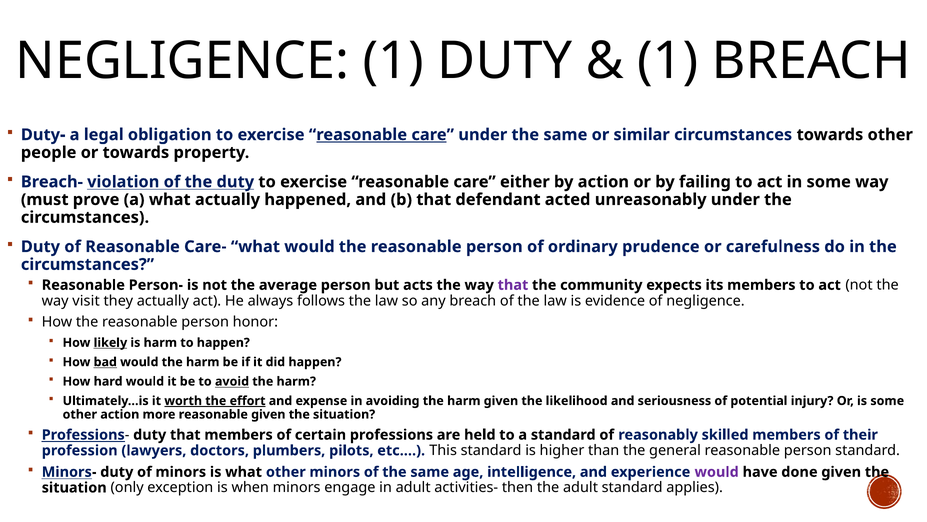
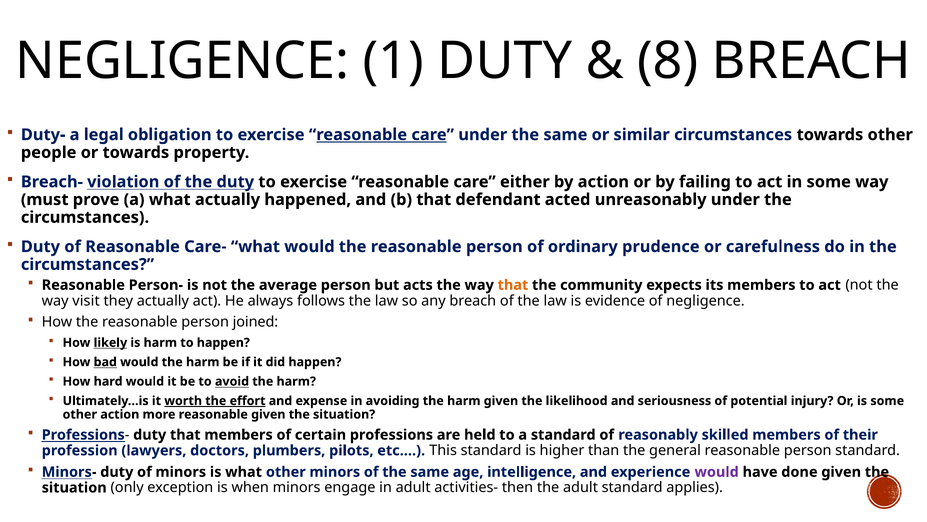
1: 1 -> 8 (668, 61)
that colour: purple -> orange (513, 285)
honor: honor -> joined (255, 322)
